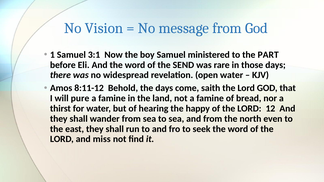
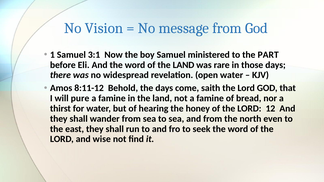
of the SEND: SEND -> LAND (184, 65)
happy: happy -> honey (198, 109)
miss: miss -> wise (102, 139)
